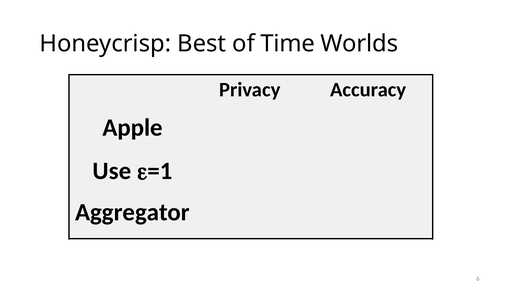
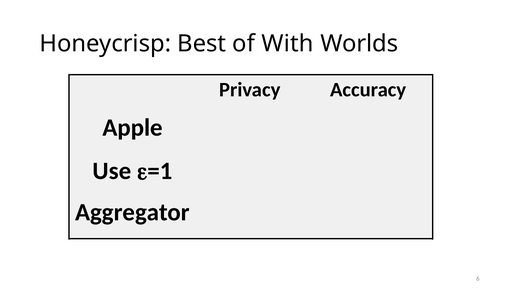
Time: Time -> With (288, 44)
